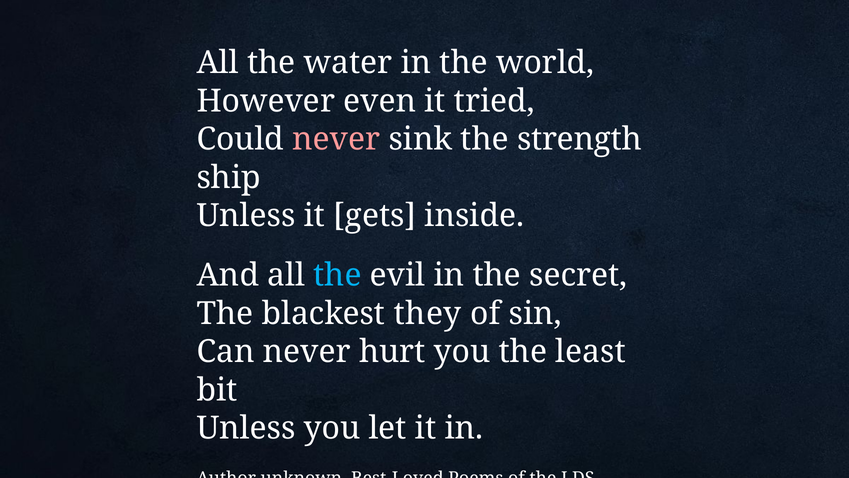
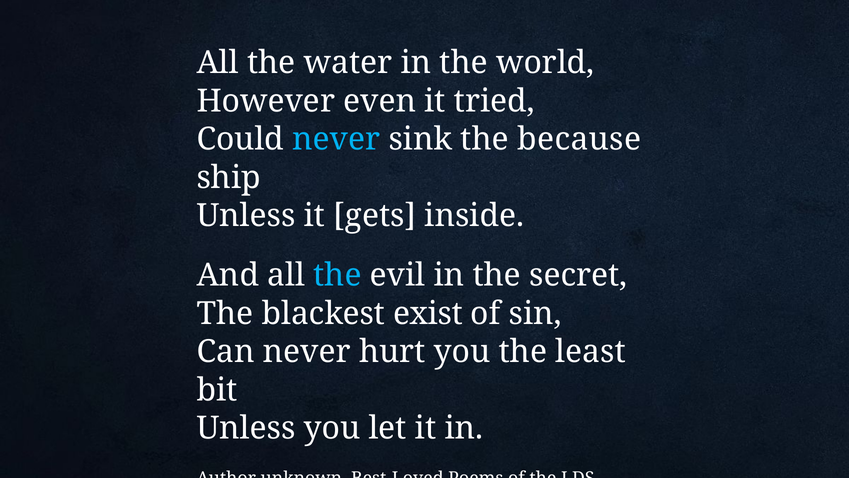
never colour: pink -> light blue (336, 139)
strength: strength -> because (579, 139)
they: they -> exist (428, 313)
